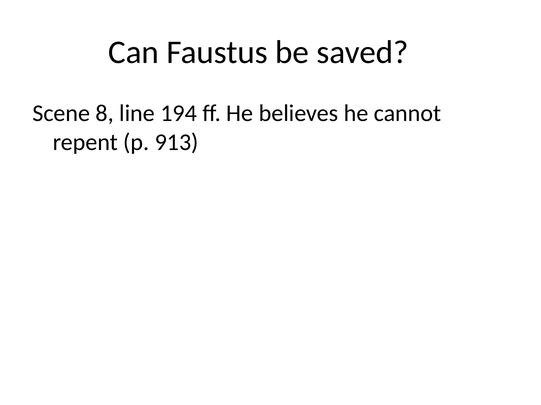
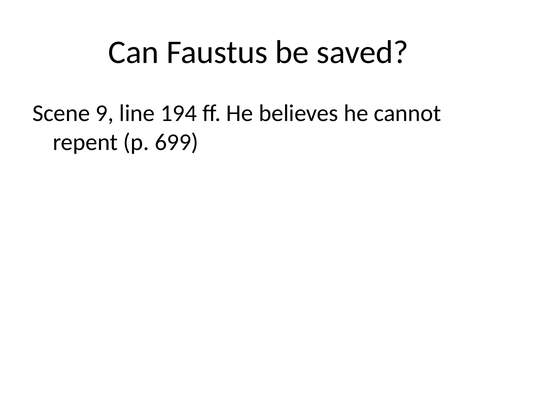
8: 8 -> 9 (105, 113)
913: 913 -> 699 (177, 142)
